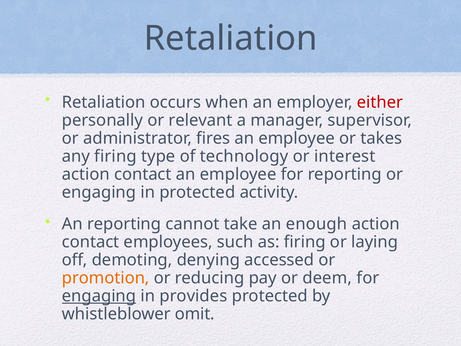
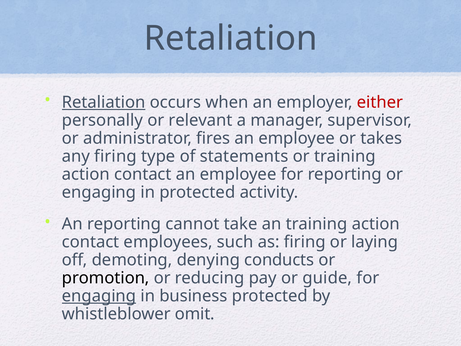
Retaliation underline: none -> present (104, 102)
technology: technology -> statements (244, 156)
or interest: interest -> training (345, 156)
an enough: enough -> training (317, 224)
accessed: accessed -> conducts (279, 260)
promotion colour: orange -> black (106, 278)
deem: deem -> guide (327, 278)
provides: provides -> business (193, 296)
